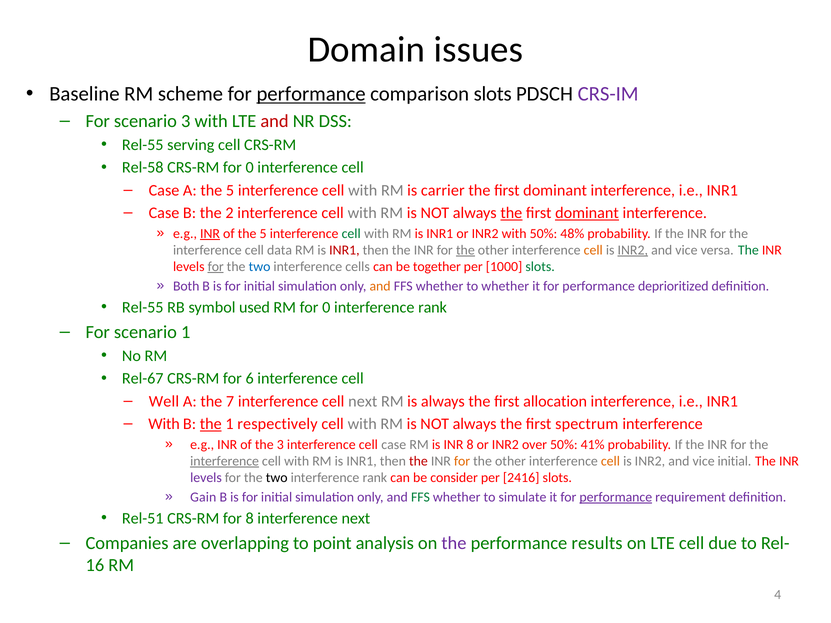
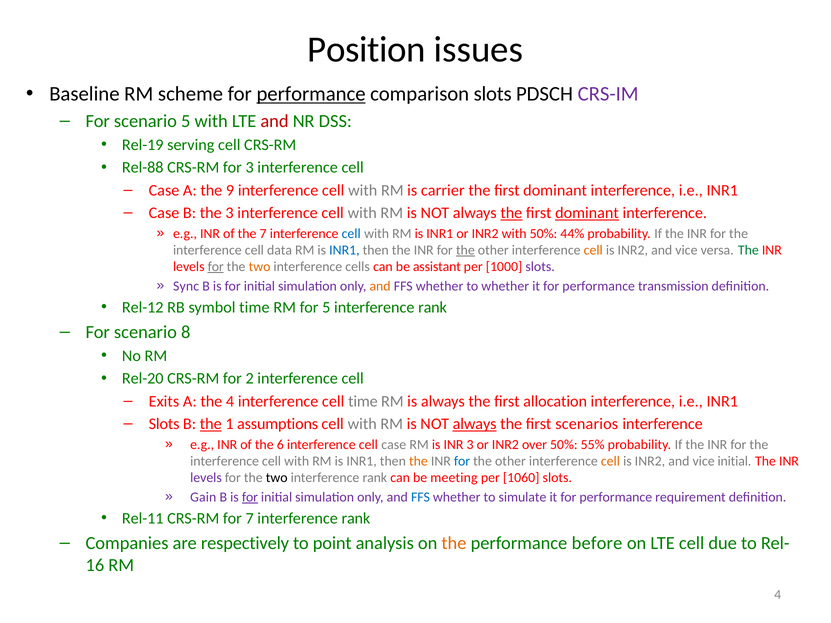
Domain: Domain -> Position (367, 50)
scenario 3: 3 -> 5 (186, 121)
Rel-55: Rel-55 -> Rel-19 (143, 145)
Rel-58: Rel-58 -> Rel-88 (143, 168)
CRS-RM for 0: 0 -> 3 (250, 168)
A the 5: 5 -> 9 (230, 190)
the 2: 2 -> 3 (230, 213)
INR underline: present -> none (210, 234)
of the 5: 5 -> 7 (263, 234)
cell colour: green -> blue (351, 234)
48%: 48% -> 44% (572, 234)
INR1 colour: red -> blue (344, 250)
INR2 underline: present -> none (633, 250)
two colour: blue -> orange (260, 267)
together: together -> assistant (437, 267)
slots colour: green -> purple (540, 267)
Both: Both -> Sync (186, 286)
deprioritized: deprioritized -> transmission (673, 286)
Rel-55: Rel-55 -> Rel-12 (143, 308)
symbol used: used -> time (254, 308)
RM for 0: 0 -> 5 (326, 308)
scenario 1: 1 -> 8 (186, 332)
Rel-67: Rel-67 -> Rel-20 (143, 379)
6: 6 -> 2 (250, 379)
Well: Well -> Exits (164, 401)
the 7: 7 -> 4 (230, 401)
cell next: next -> time (363, 401)
With: With -> Slots (164, 424)
respectively: respectively -> assumptions (278, 424)
always underline: none -> present (475, 424)
spectrum: spectrum -> scenarios (587, 424)
the 3: 3 -> 6 (280, 445)
INR 8: 8 -> 3 (470, 445)
41%: 41% -> 55% (593, 445)
interference underline: present -> none (225, 461)
the colour: red -> orange (418, 461)
for colour: orange -> blue (462, 461)
consider: consider -> meeting (454, 478)
2416: 2416 -> 1060 (521, 478)
for underline: none -> present (250, 497)
FFS colour: green -> blue (420, 497)
performance underline: present -> none (616, 497)
Rel-51: Rel-51 -> Rel-11 (143, 519)
for 8: 8 -> 7 (250, 519)
next: next -> rank (356, 519)
overlapping: overlapping -> respectively (245, 543)
the colour: purple -> orange (454, 543)
results: results -> before (597, 543)
